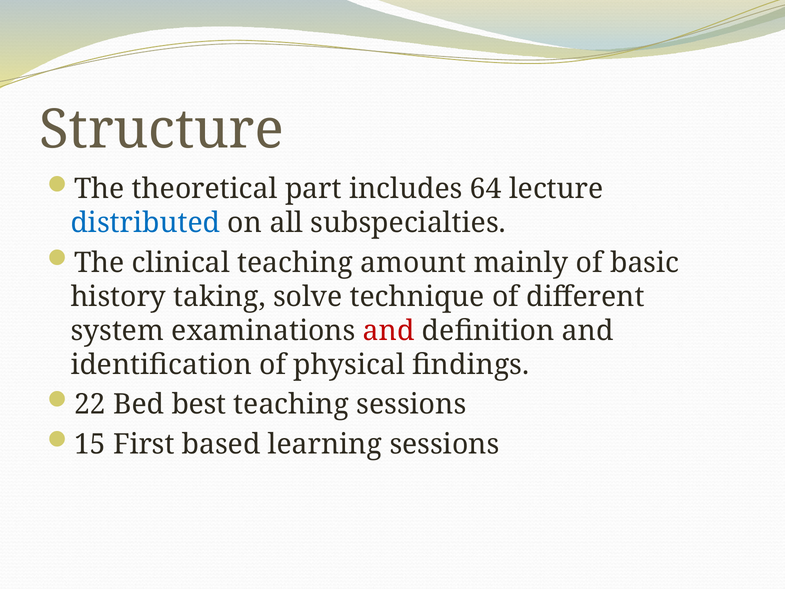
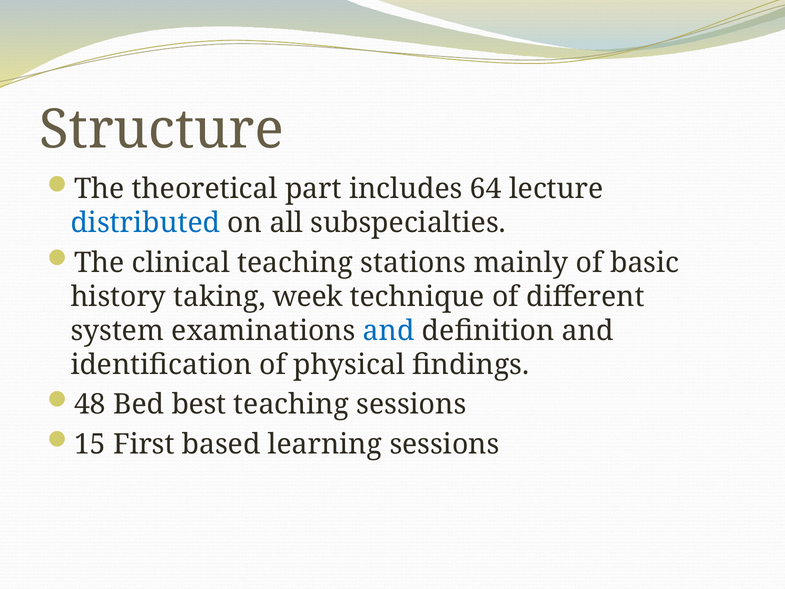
amount: amount -> stations (413, 263)
solve: solve -> week (308, 297)
and colour: red -> blue (389, 331)
22: 22 -> 48 (90, 404)
